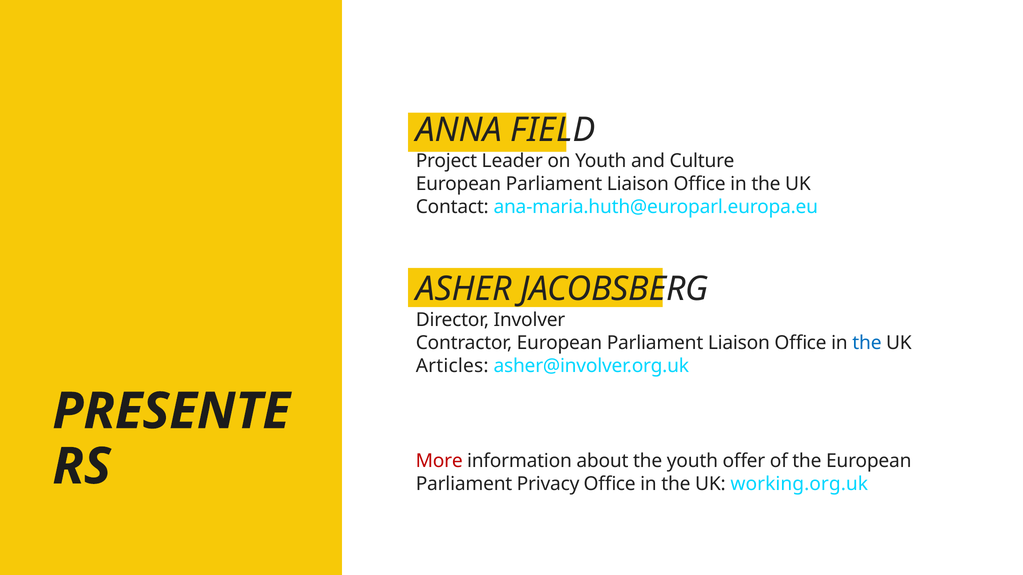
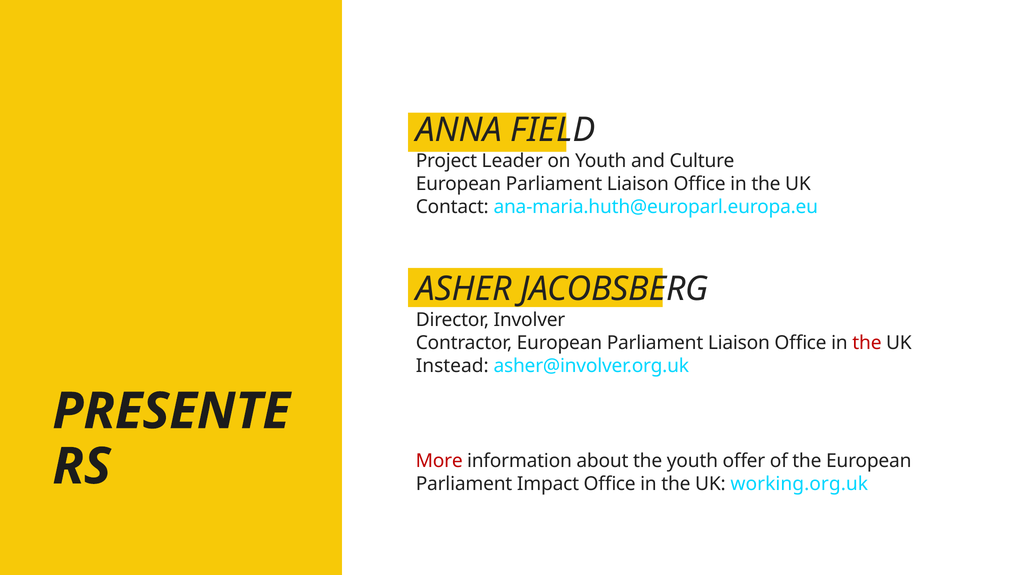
the colour: blue -> red (867, 343)
Articles: Articles -> Instead (452, 366)
Privacy: Privacy -> Impact (548, 484)
